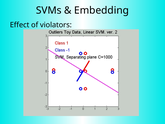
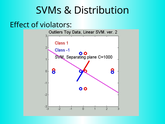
Embedding: Embedding -> Distribution (102, 10)
